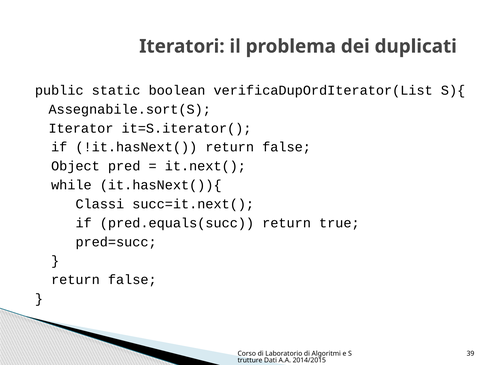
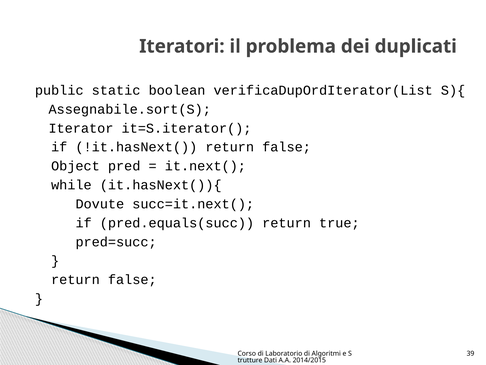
Classi: Classi -> Dovute (100, 204)
